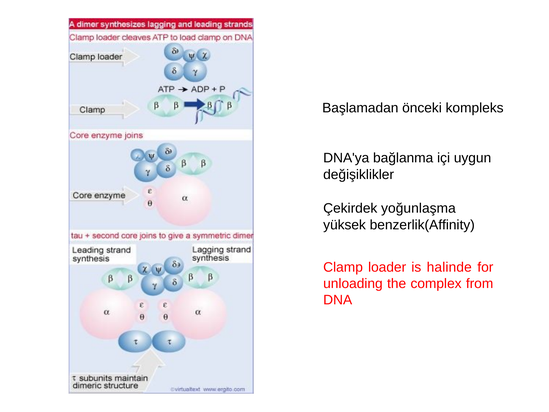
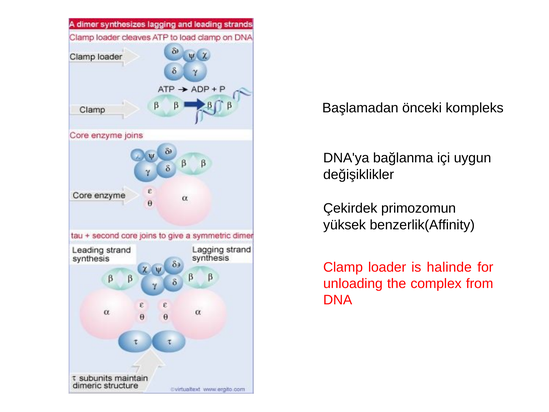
yoğunlaşma: yoğunlaşma -> primozomun (419, 208)
